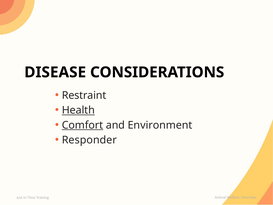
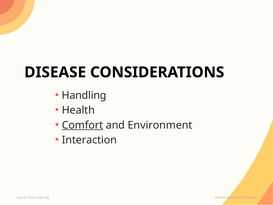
Restraint: Restraint -> Handling (84, 95)
Health underline: present -> none (78, 110)
Responder: Responder -> Interaction (89, 140)
